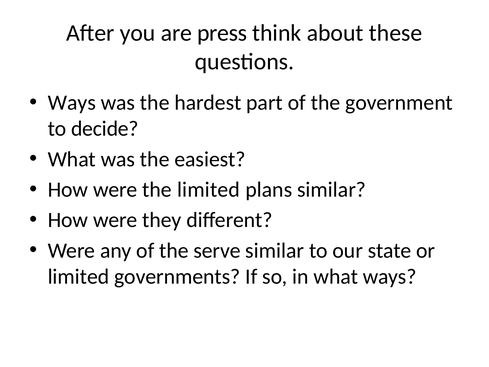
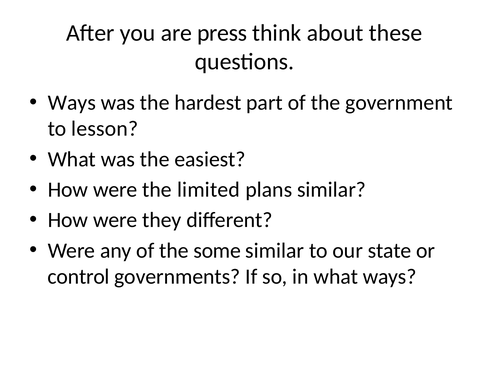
decide: decide -> lesson (105, 129)
serve: serve -> some (217, 250)
limited: limited -> control (79, 277)
